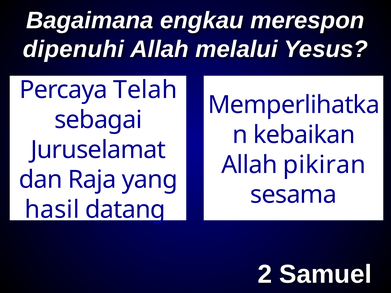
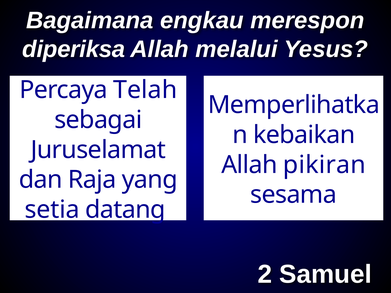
dipenuhi: dipenuhi -> diperiksa (74, 49)
hasil: hasil -> setia (52, 210)
